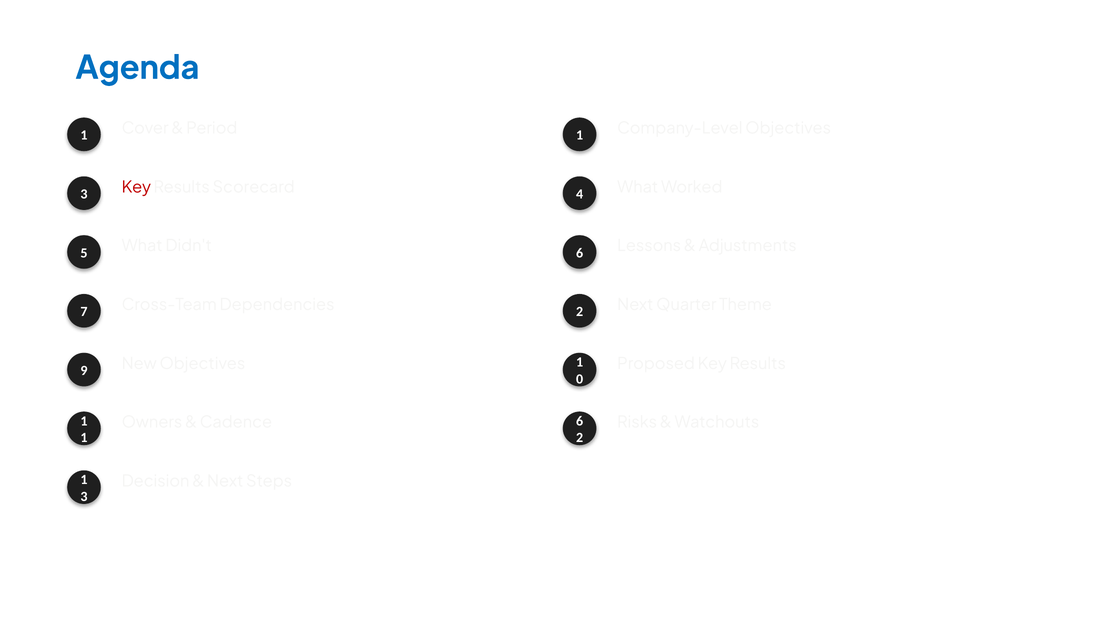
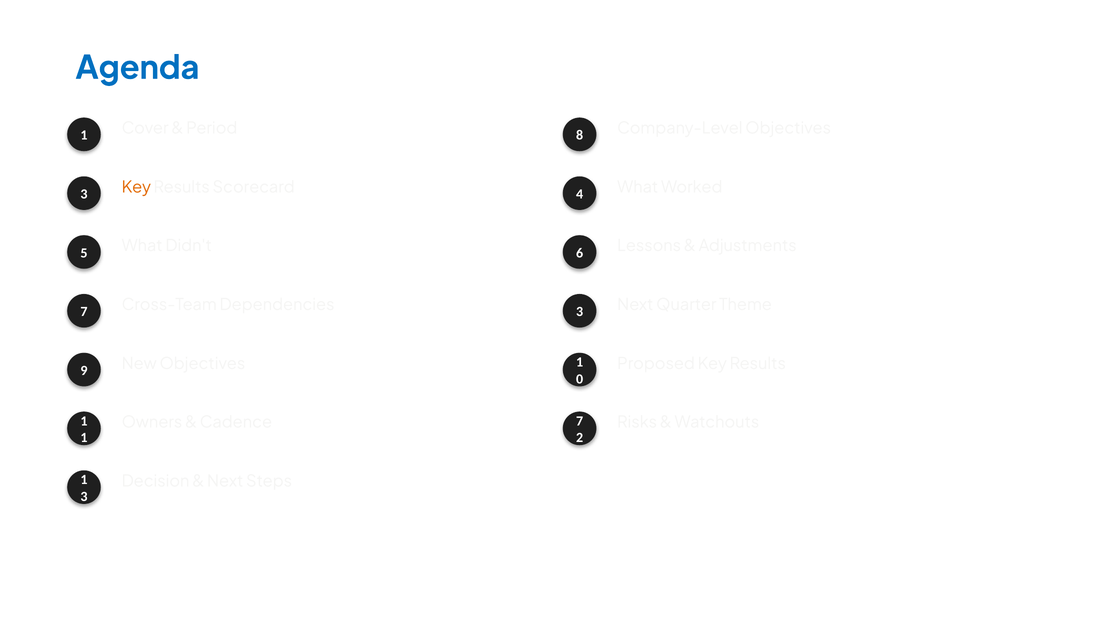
Period 1: 1 -> 8 (580, 135)
Key colour: red -> orange (136, 187)
Dependencies 2: 2 -> 3 (580, 312)
Cadence 6: 6 -> 7 (580, 421)
